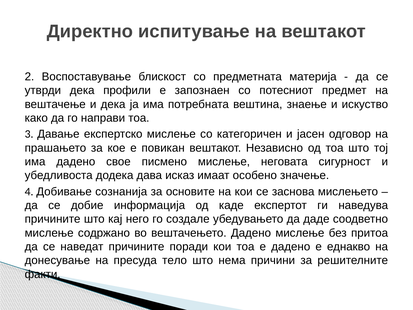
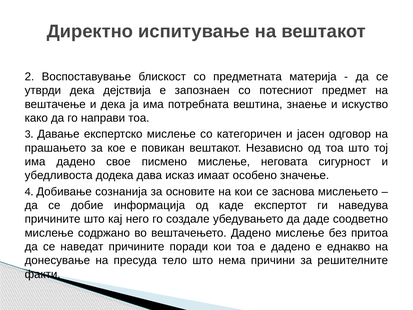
профили: профили -> дејствија (127, 90)
